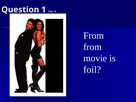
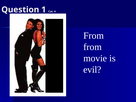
foil: foil -> evil (92, 70)
